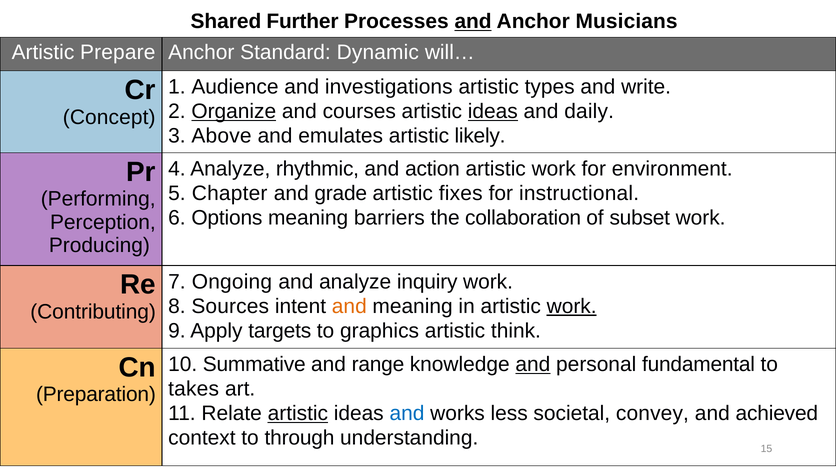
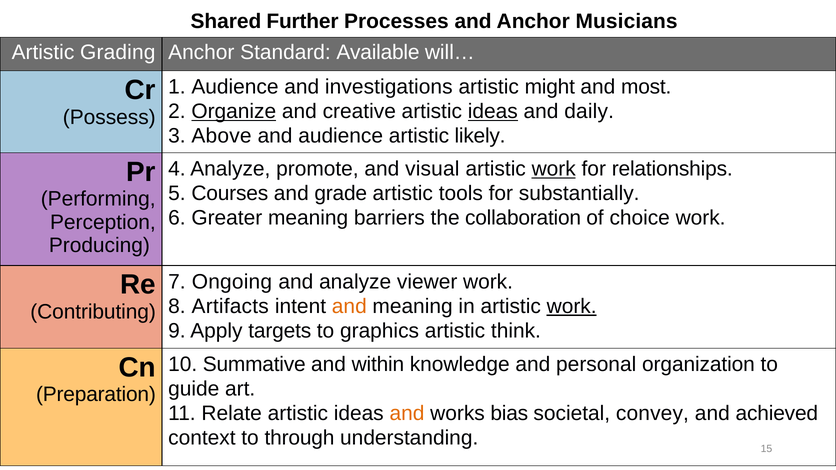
and underline: present -> none (473, 22)
Prepare: Prepare -> Grading (118, 52)
Dynamic: Dynamic -> Available (378, 52)
types: types -> might (550, 87)
write: write -> most (646, 87)
courses: courses -> creative (359, 112)
Concept: Concept -> Possess (109, 117)
and emulates: emulates -> audience (341, 136)
rhythmic: rhythmic -> promote (317, 169)
action: action -> visual (432, 169)
work underline: none -> present (554, 169)
environment: environment -> relationships (672, 169)
Chapter: Chapter -> Courses (230, 193)
fixes: fixes -> tools (461, 193)
instructional: instructional -> substantially (579, 193)
Options: Options -> Greater (227, 218)
subset: subset -> choice (640, 218)
inquiry: inquiry -> viewer (427, 282)
Sources: Sources -> Artifacts (230, 306)
range: range -> within (378, 365)
and underline: present -> none (533, 365)
fundamental: fundamental -> organization (698, 365)
takes: takes -> guide (194, 389)
artistic underline: present -> none (298, 414)
and colour: blue -> orange (407, 414)
less: less -> bias (509, 414)
